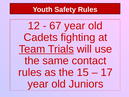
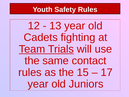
67: 67 -> 13 (55, 26)
